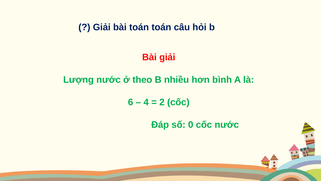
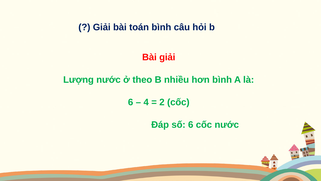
toán toán: toán -> bình (161, 27)
số 0: 0 -> 6 (191, 124)
